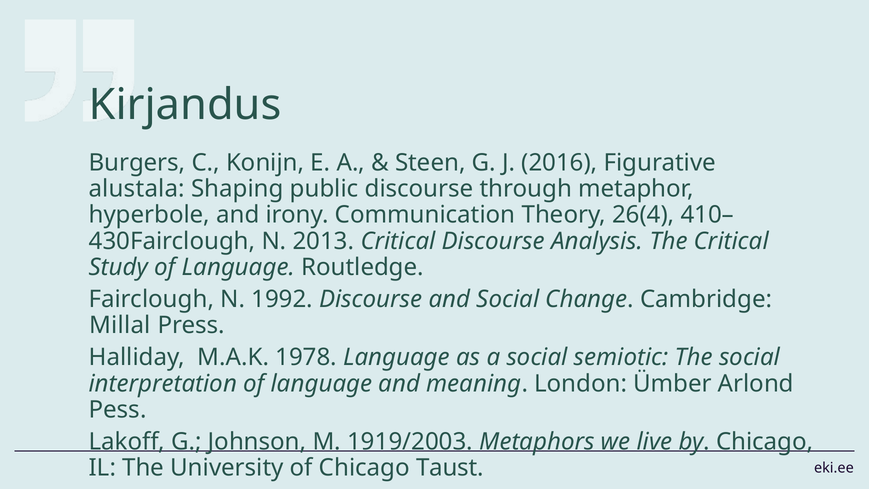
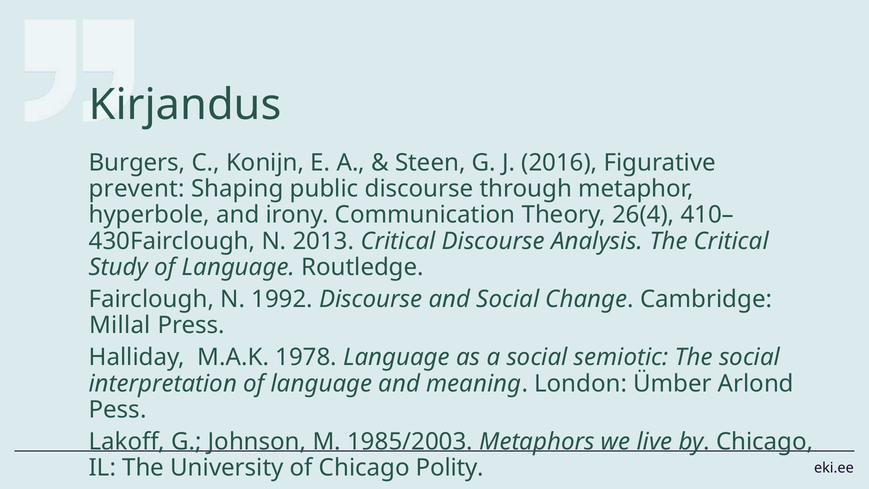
alustala: alustala -> prevent (137, 189)
1919/2003: 1919/2003 -> 1985/2003 (410, 442)
Taust: Taust -> Polity (450, 468)
